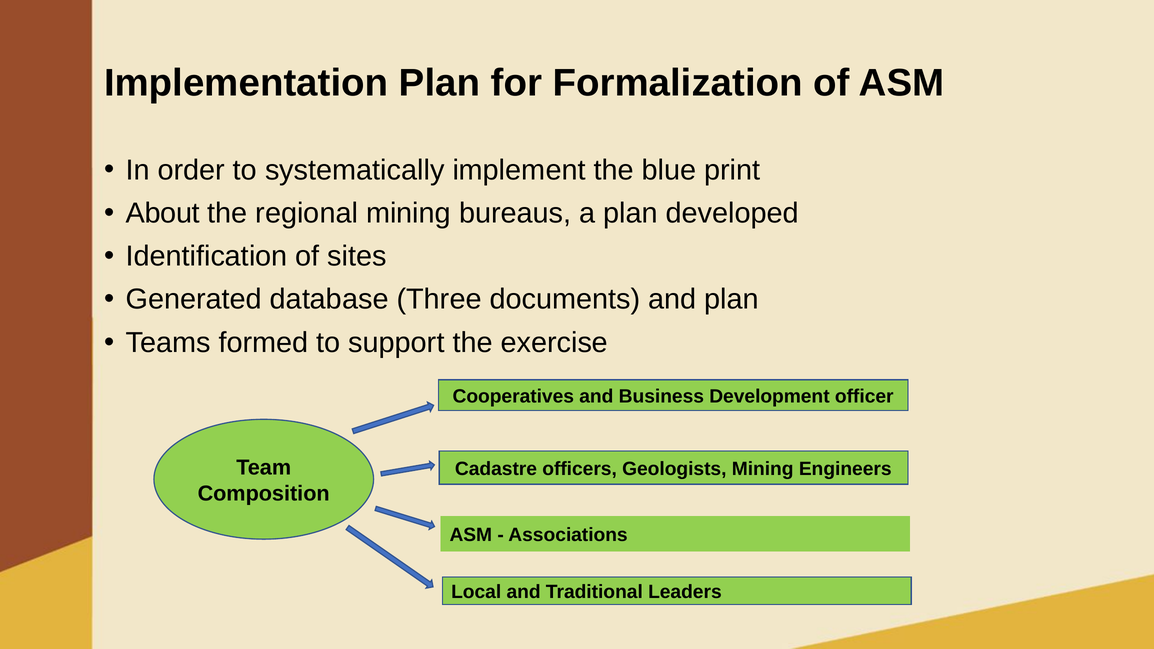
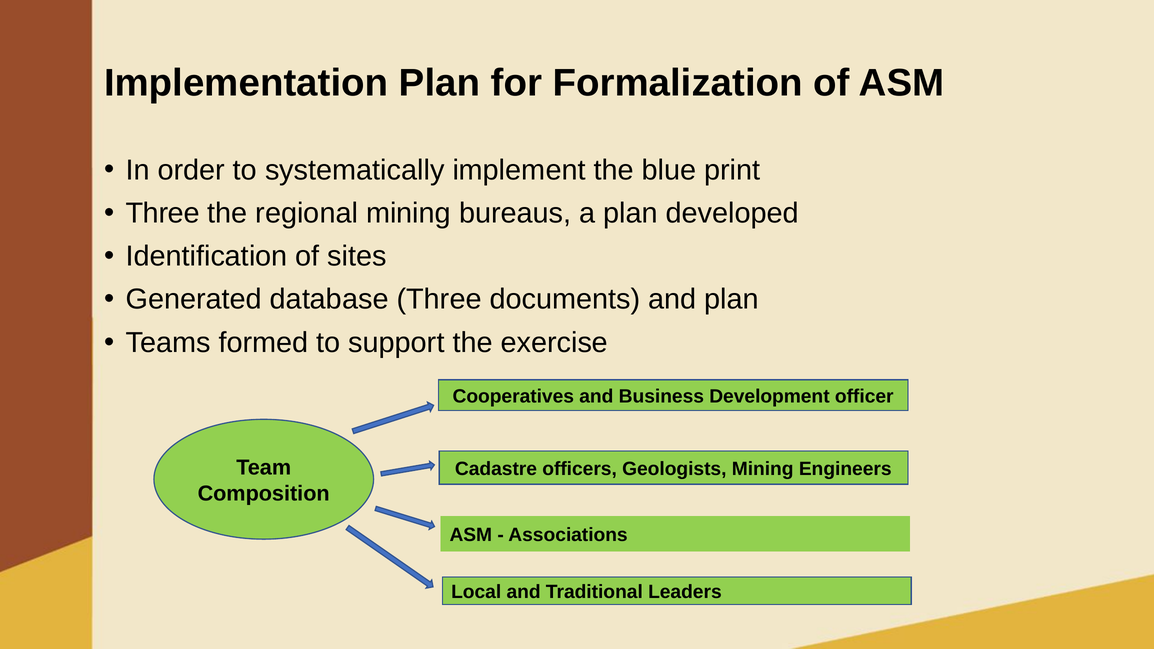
About: About -> Three (163, 213)
